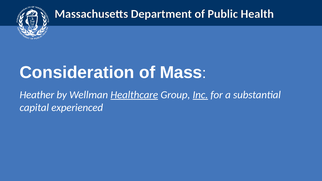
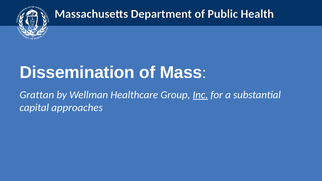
Consideration: Consideration -> Dissemination (77, 73)
Heather: Heather -> Grattan (37, 95)
Healthcare underline: present -> none (134, 95)
experienced: experienced -> approaches (77, 108)
